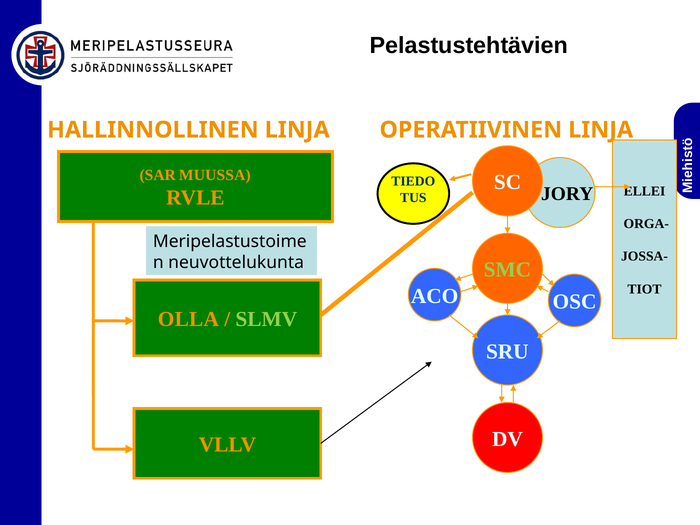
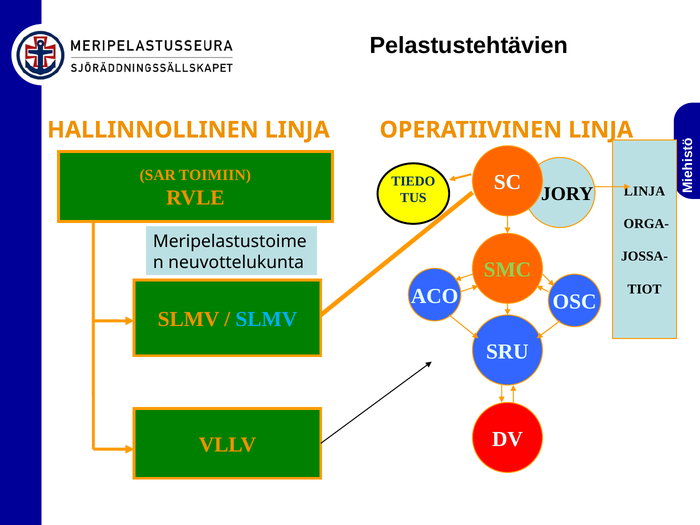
MUUSSA: MUUSSA -> TOIMIIN (215, 175)
SC ELLEI: ELLEI -> LINJA (644, 191)
OLLA: OLLA -> SLMV (189, 319)
SLMV colour: light green -> light blue (266, 319)
